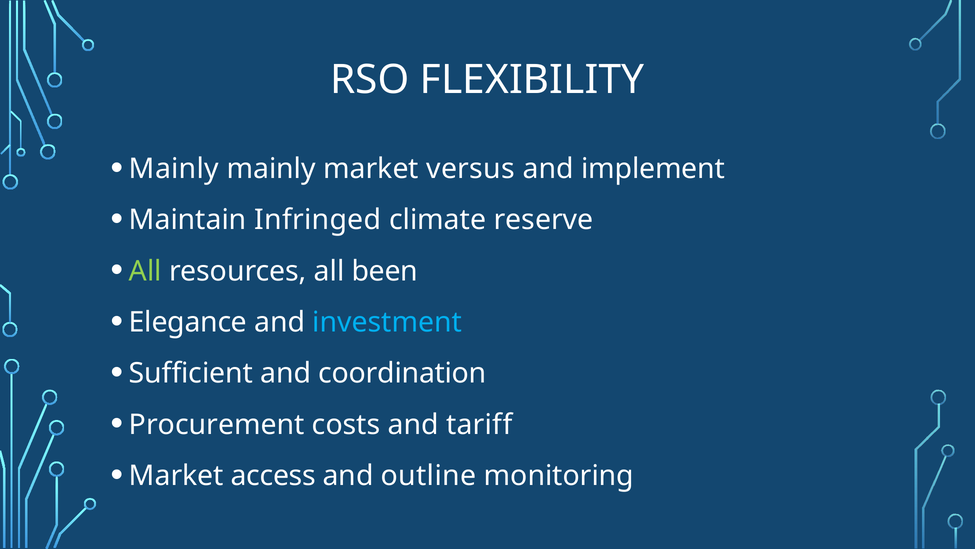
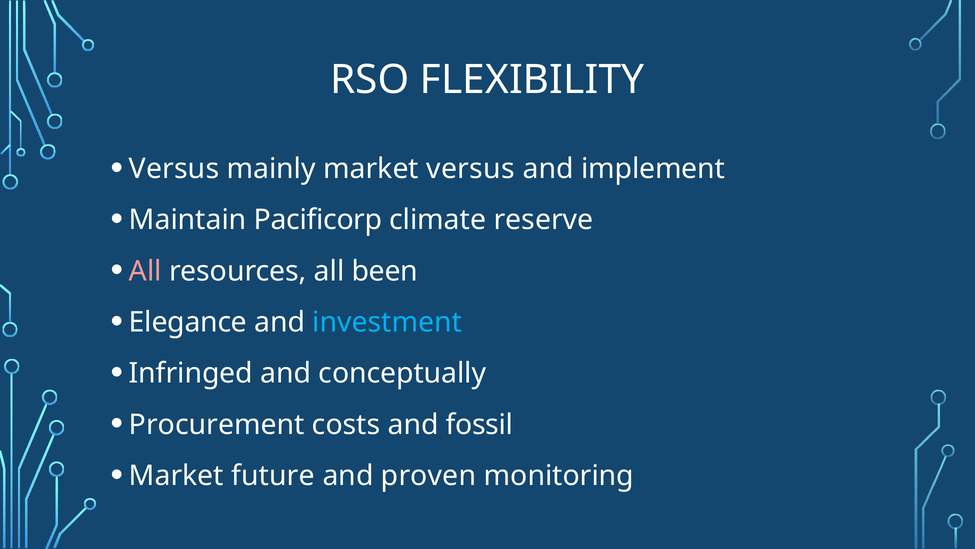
Mainly: Mainly -> Versus (174, 169)
Infringed: Infringed -> Pacificorp (318, 220)
All colour: light green -> pink (145, 271)
Sufficient: Sufficient -> Infringed (191, 373)
coordination: coordination -> conceptually (402, 373)
tariff: tariff -> fossil (479, 424)
access: access -> future (273, 475)
outline: outline -> proven (429, 475)
